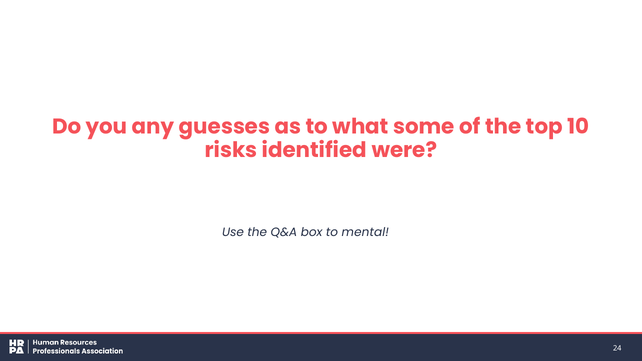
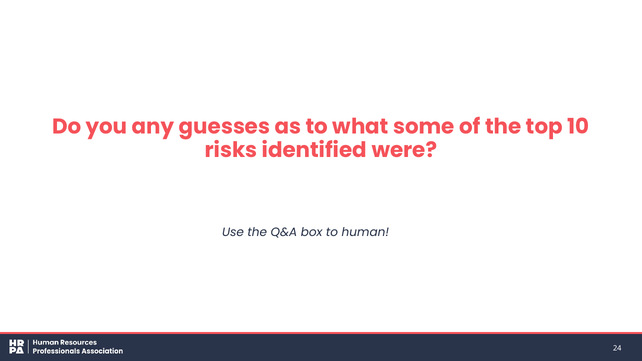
mental: mental -> human (365, 233)
